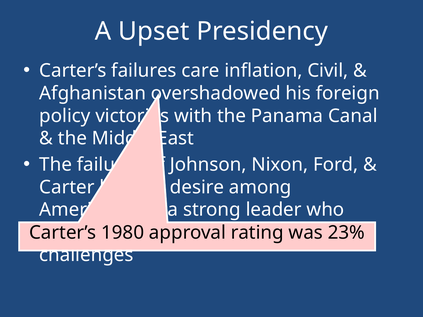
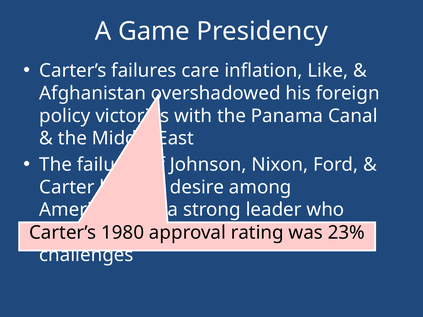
Upset: Upset -> Game (154, 31)
Civil: Civil -> Like (328, 71)
